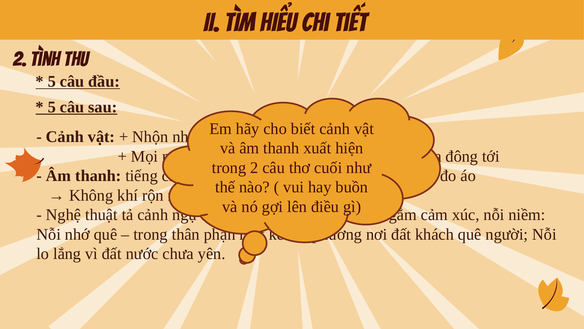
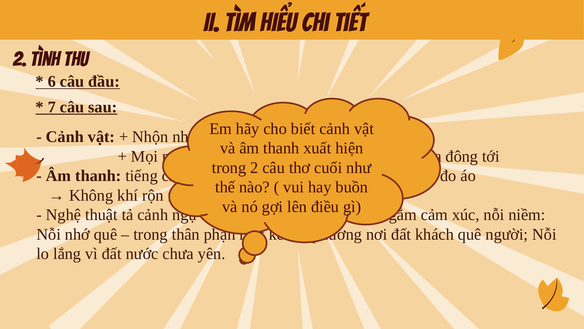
5: 5 -> 6 (52, 81)
5: 5 -> 7 (52, 107)
